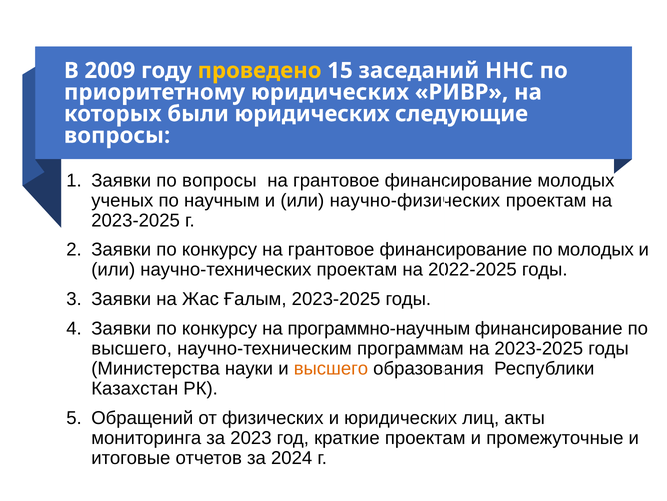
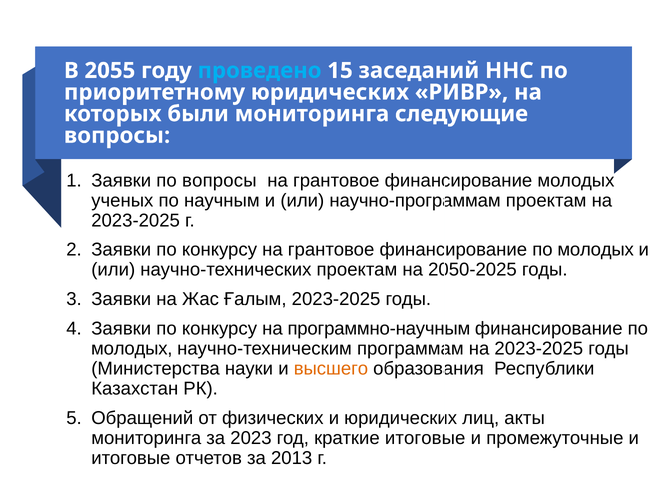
2009: 2009 -> 2055 (110, 70)
проведено colour: yellow -> light blue (260, 70)
были юридических: юридических -> мониторинга (312, 114)
научно-физических: научно-физических -> научно-программам (415, 200)
2022-2025: 2022-2025 -> 2050-2025 (472, 269)
высшего: высшего -> молодых (132, 348)
краткие проектам: проектам -> итоговые (425, 437)
2024: 2024 -> 2013 (292, 457)
